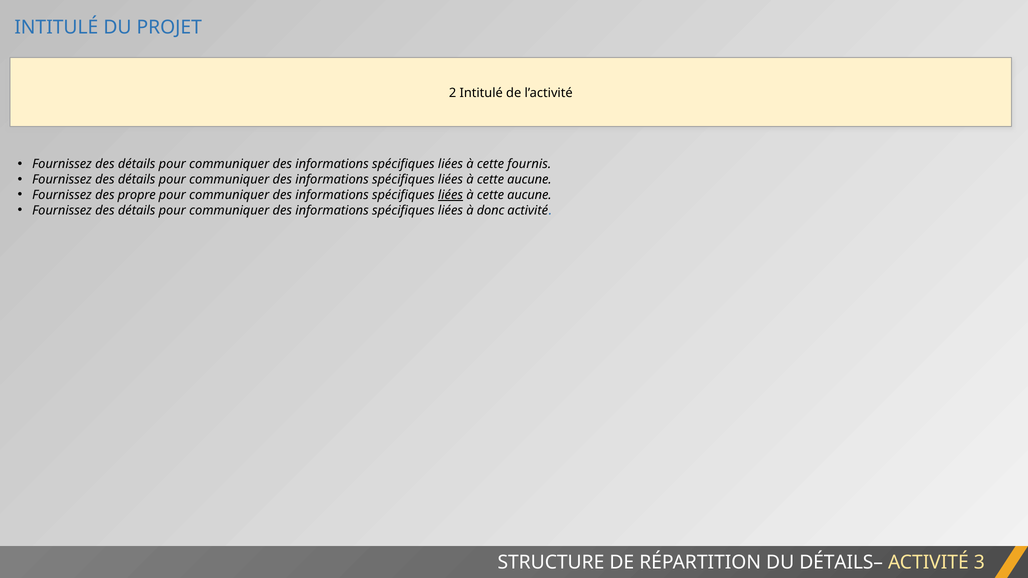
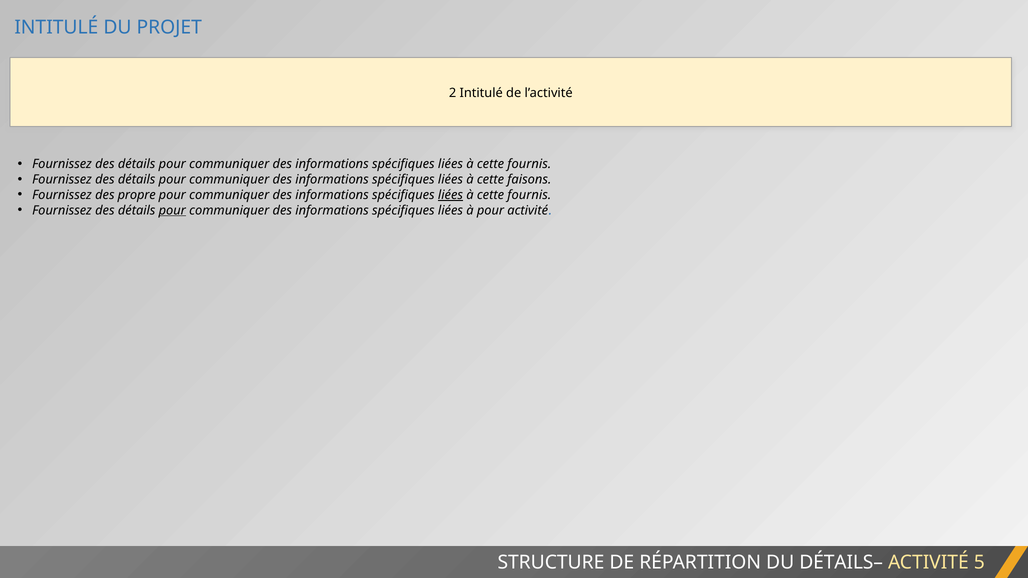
aucune: aucune -> faisons (529, 180)
aucune: aucune -> fournis (529, 195)
pour underline: none -> present (172, 210)
à donc: donc -> pour (491, 210)
3: 3 -> 5 (979, 563)
